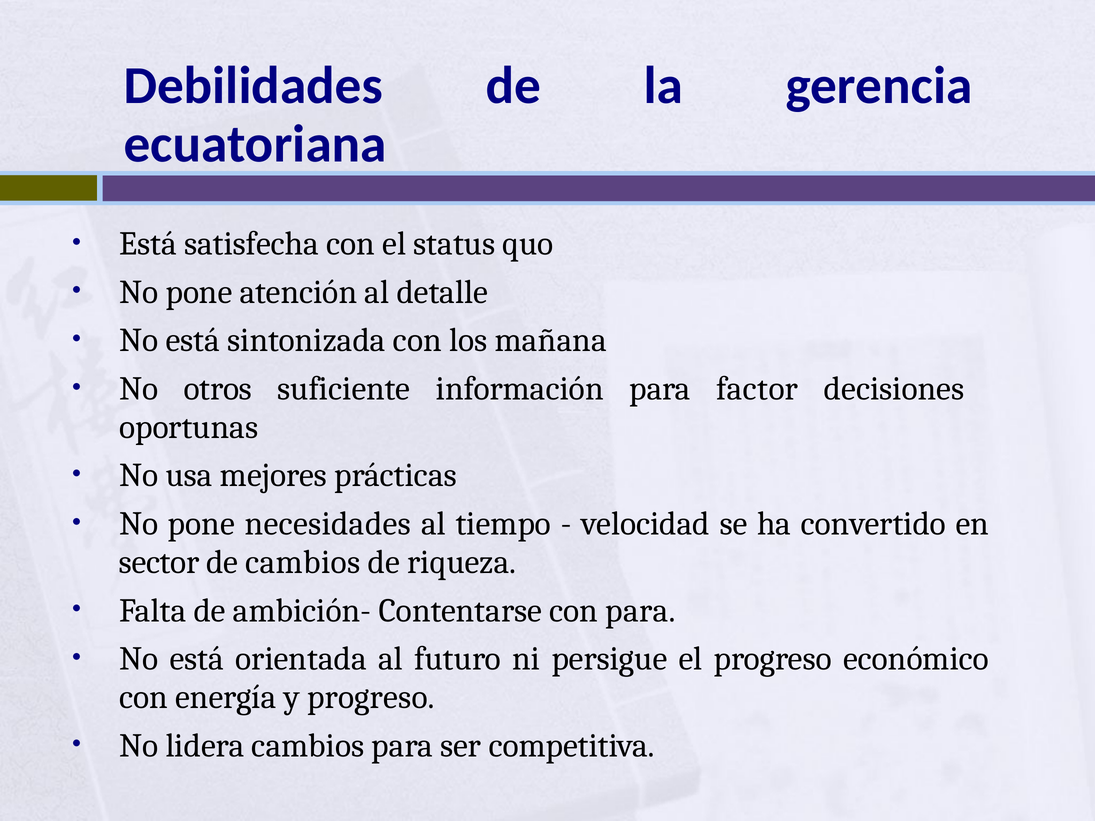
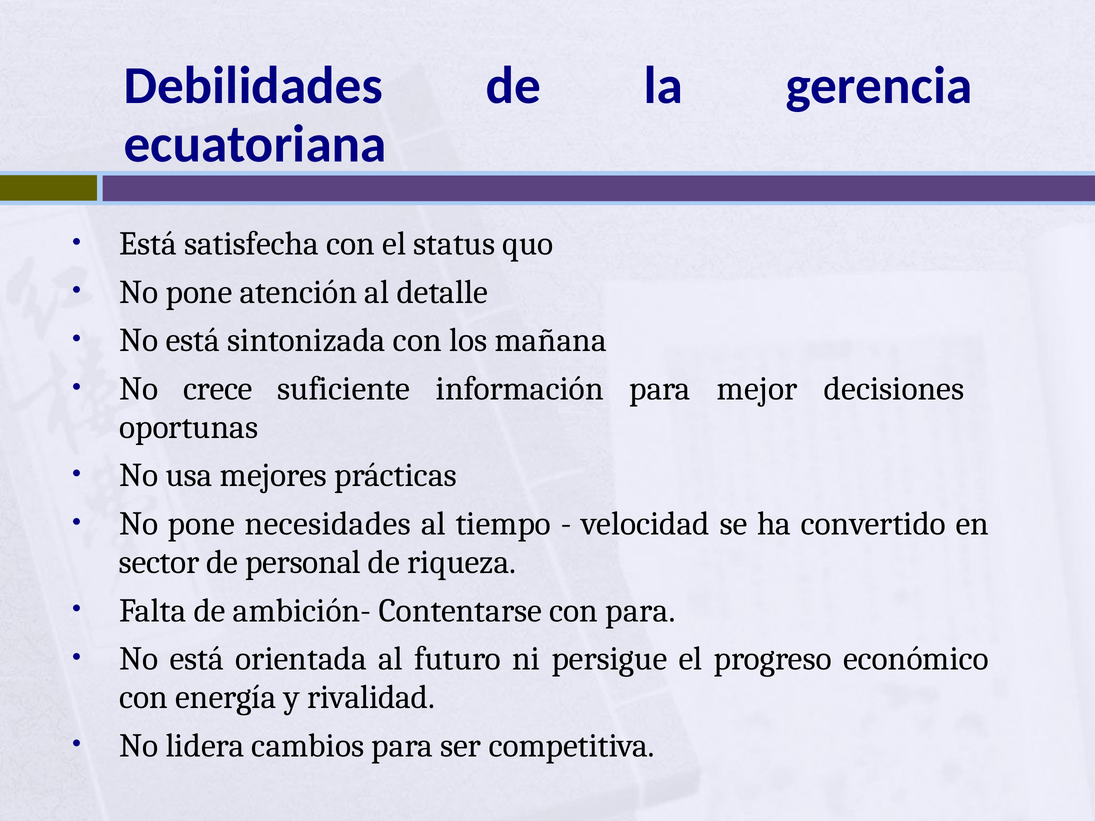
otros: otros -> crece (218, 389)
factor: factor -> mejor (757, 389)
de cambios: cambios -> personal (303, 562)
y progreso: progreso -> rivalidad (371, 697)
